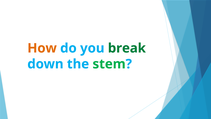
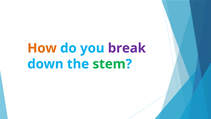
break colour: green -> purple (127, 48)
